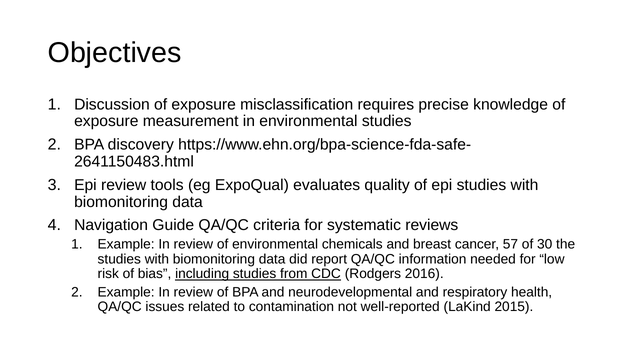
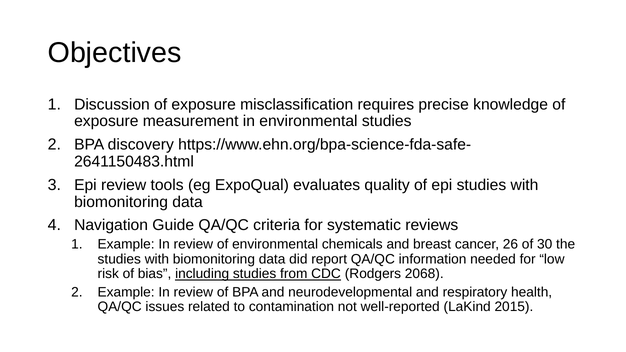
57: 57 -> 26 (510, 244)
2016: 2016 -> 2068 (424, 274)
